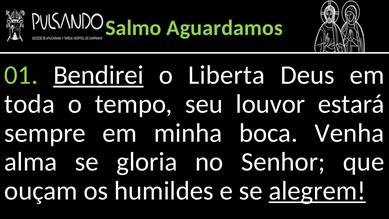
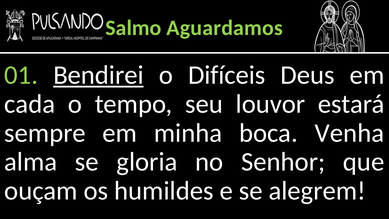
Liberta: Liberta -> Difíceis (227, 75)
toda: toda -> cada (30, 104)
alegrem underline: present -> none (317, 191)
